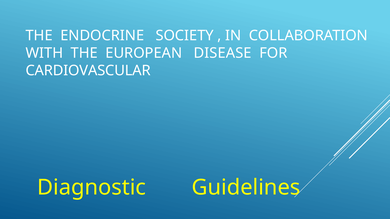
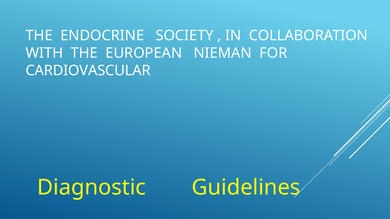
DISEASE: DISEASE -> NIEMAN (223, 53)
